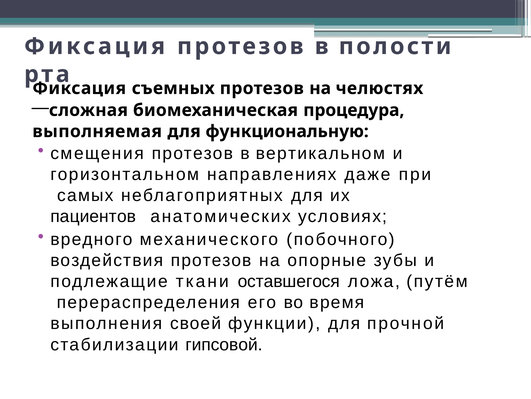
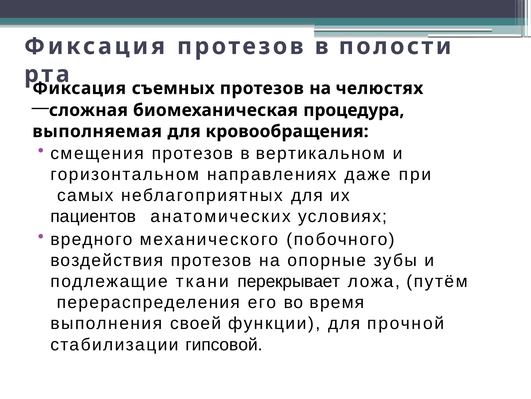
функциональную: функциональную -> кровообращения (287, 131)
оставшегося: оставшегося -> перекрывает (289, 281)
